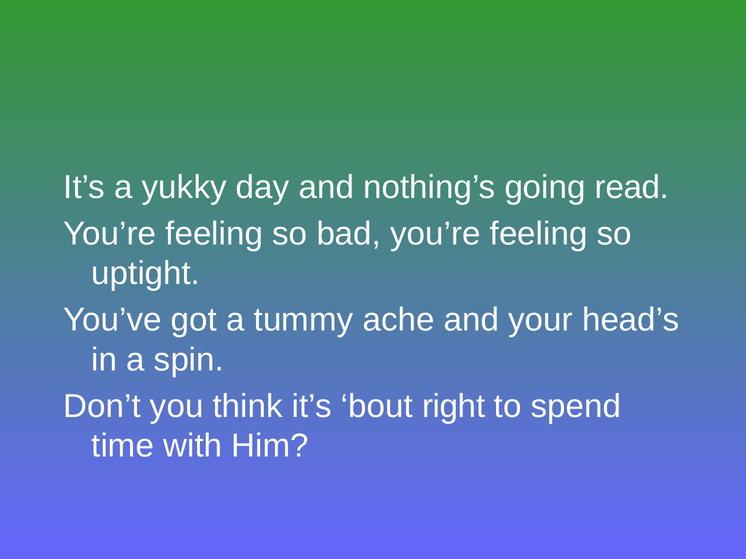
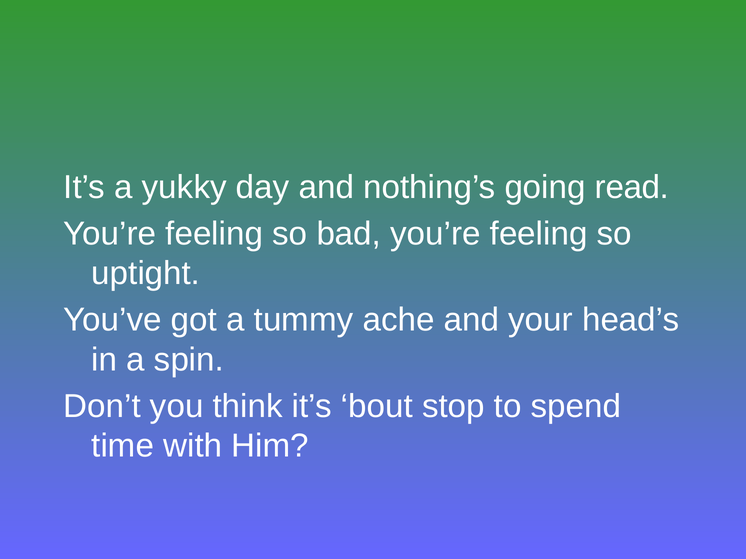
right: right -> stop (454, 406)
